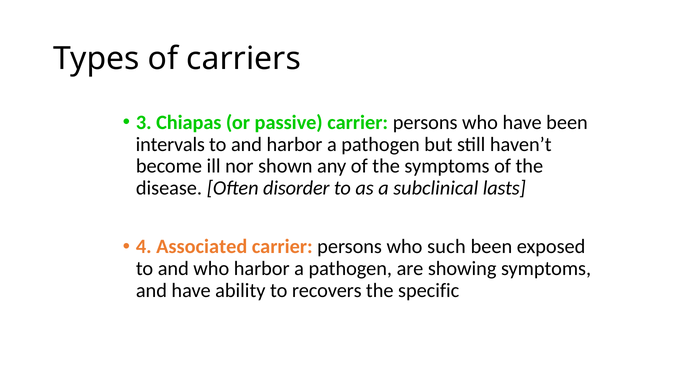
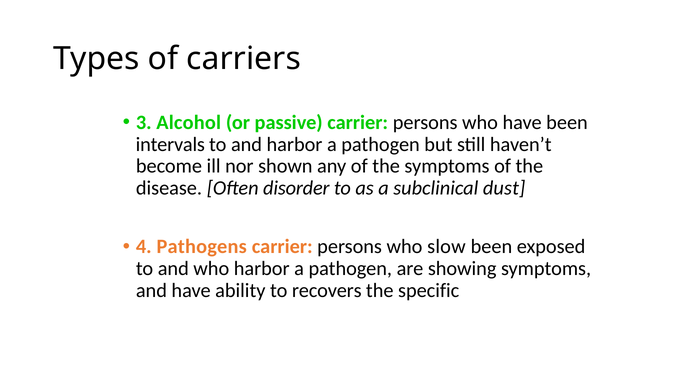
Chiapas: Chiapas -> Alcohol (189, 122)
lasts: lasts -> dust (504, 188)
Associated: Associated -> Pathogens (202, 247)
such: such -> slow (446, 247)
